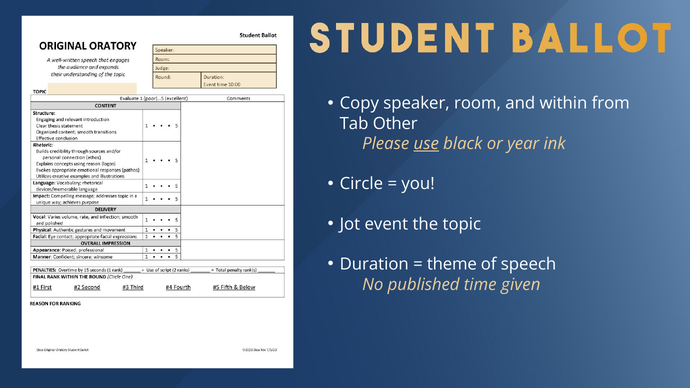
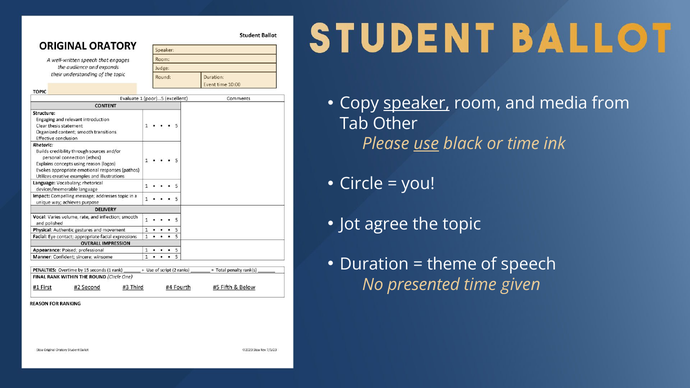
speaker underline: none -> present (416, 103)
within: within -> media (563, 103)
or year: year -> time (523, 144)
event: event -> agree (386, 224)
published: published -> presented (424, 285)
